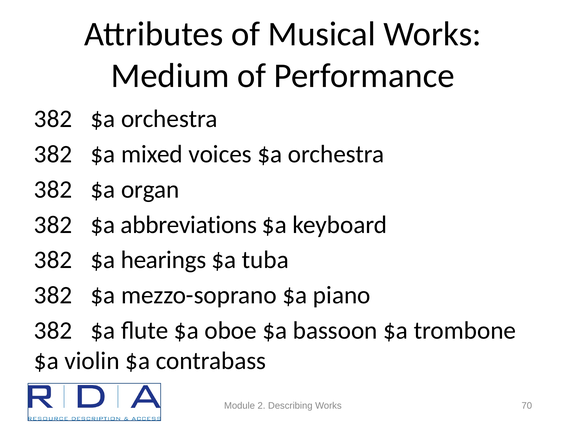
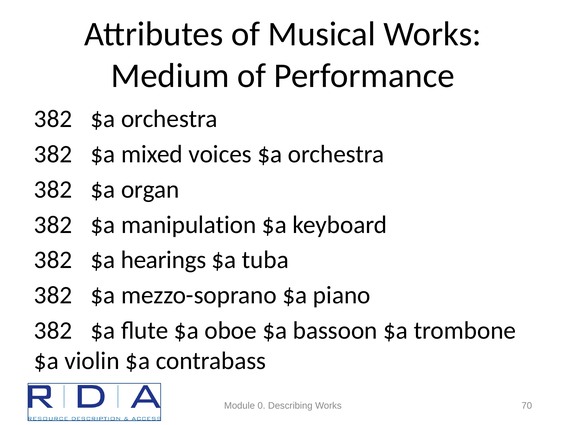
abbreviations: abbreviations -> manipulation (189, 224)
2: 2 -> 0 (261, 405)
